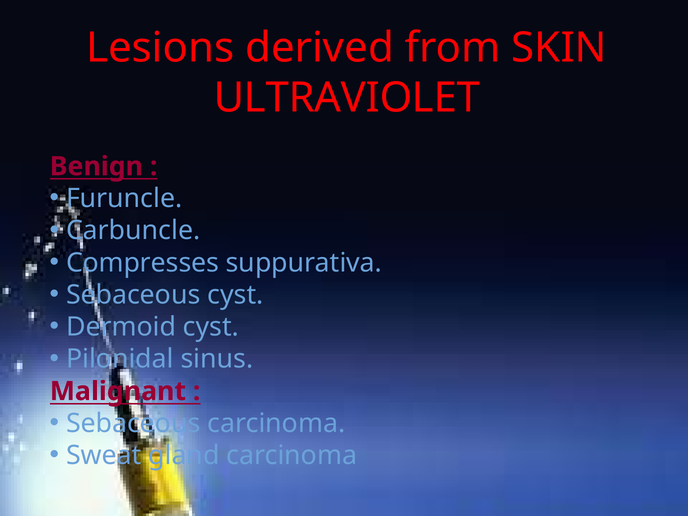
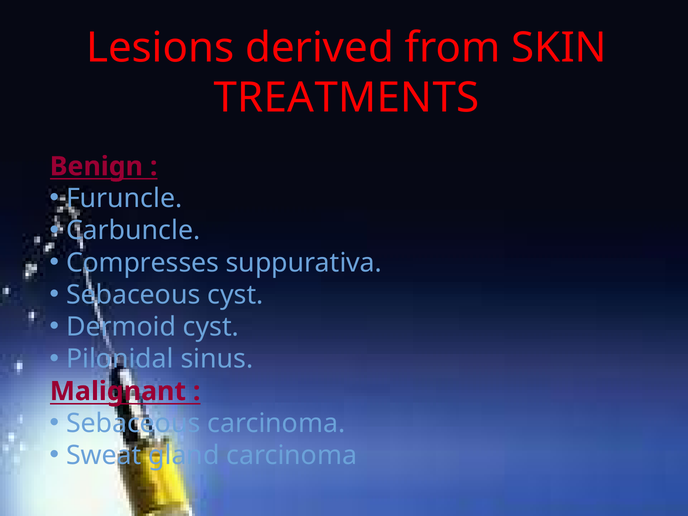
ULTRAVIOLET: ULTRAVIOLET -> TREATMENTS (346, 98)
